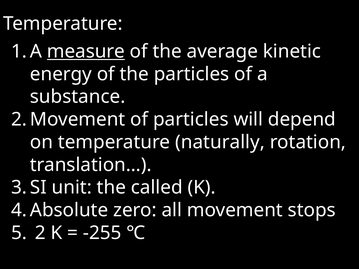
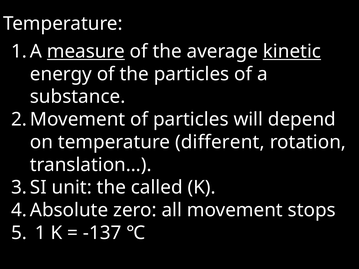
kinetic underline: none -> present (292, 51)
naturally: naturally -> different (220, 142)
2: 2 -> 1 (40, 233)
-255: -255 -> -137 (102, 233)
